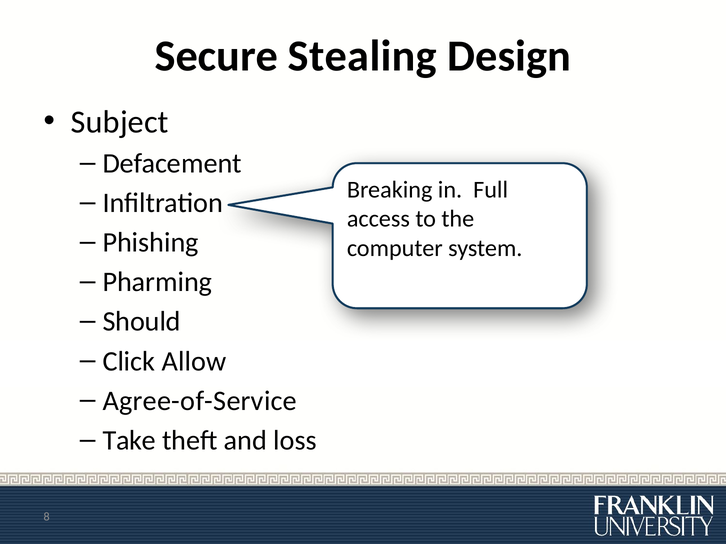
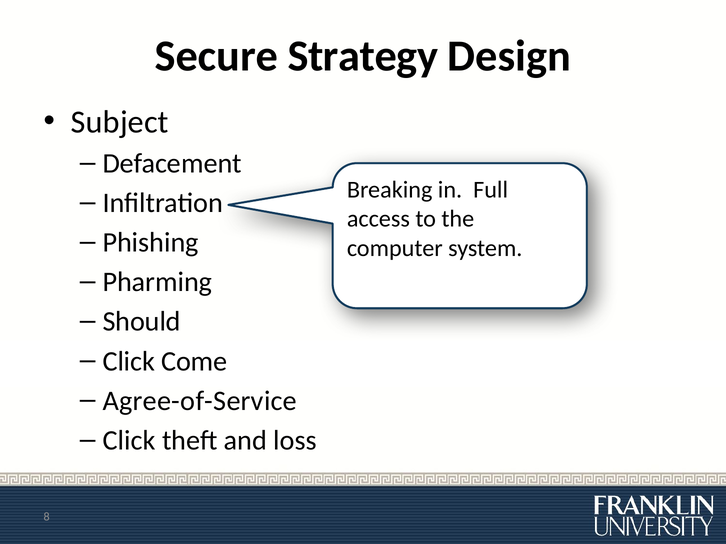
Stealing: Stealing -> Strategy (363, 56)
Allow: Allow -> Come (194, 362)
Take: Take -> Click (129, 441)
